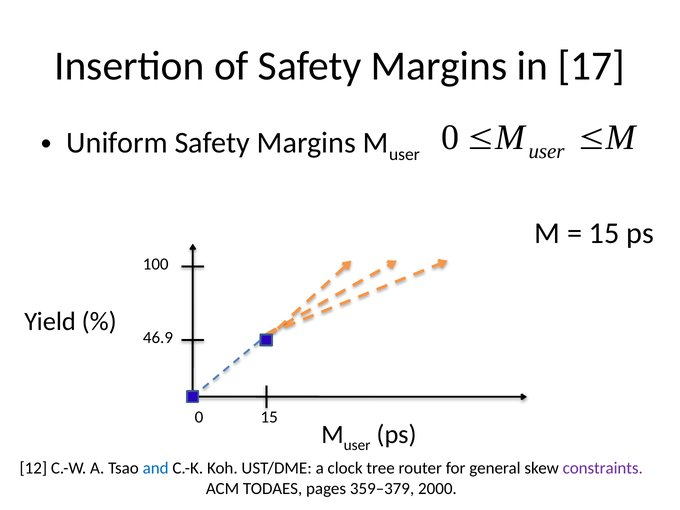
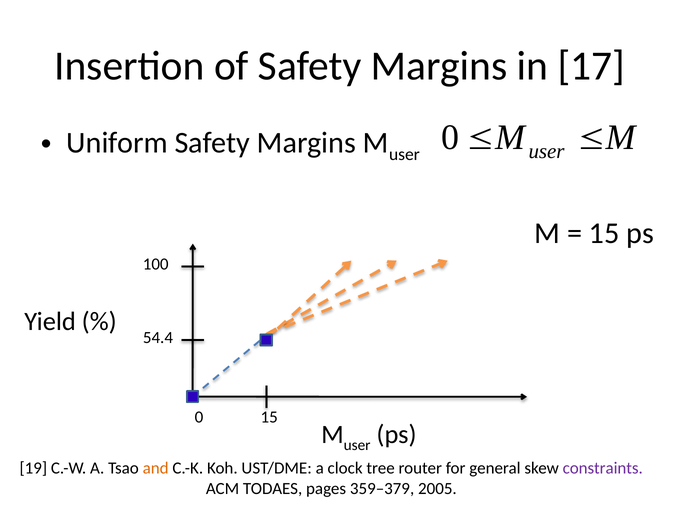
46.9: 46.9 -> 54.4 (158, 338)
12: 12 -> 19 (33, 468)
and colour: blue -> orange (156, 468)
2000: 2000 -> 2005 (437, 488)
